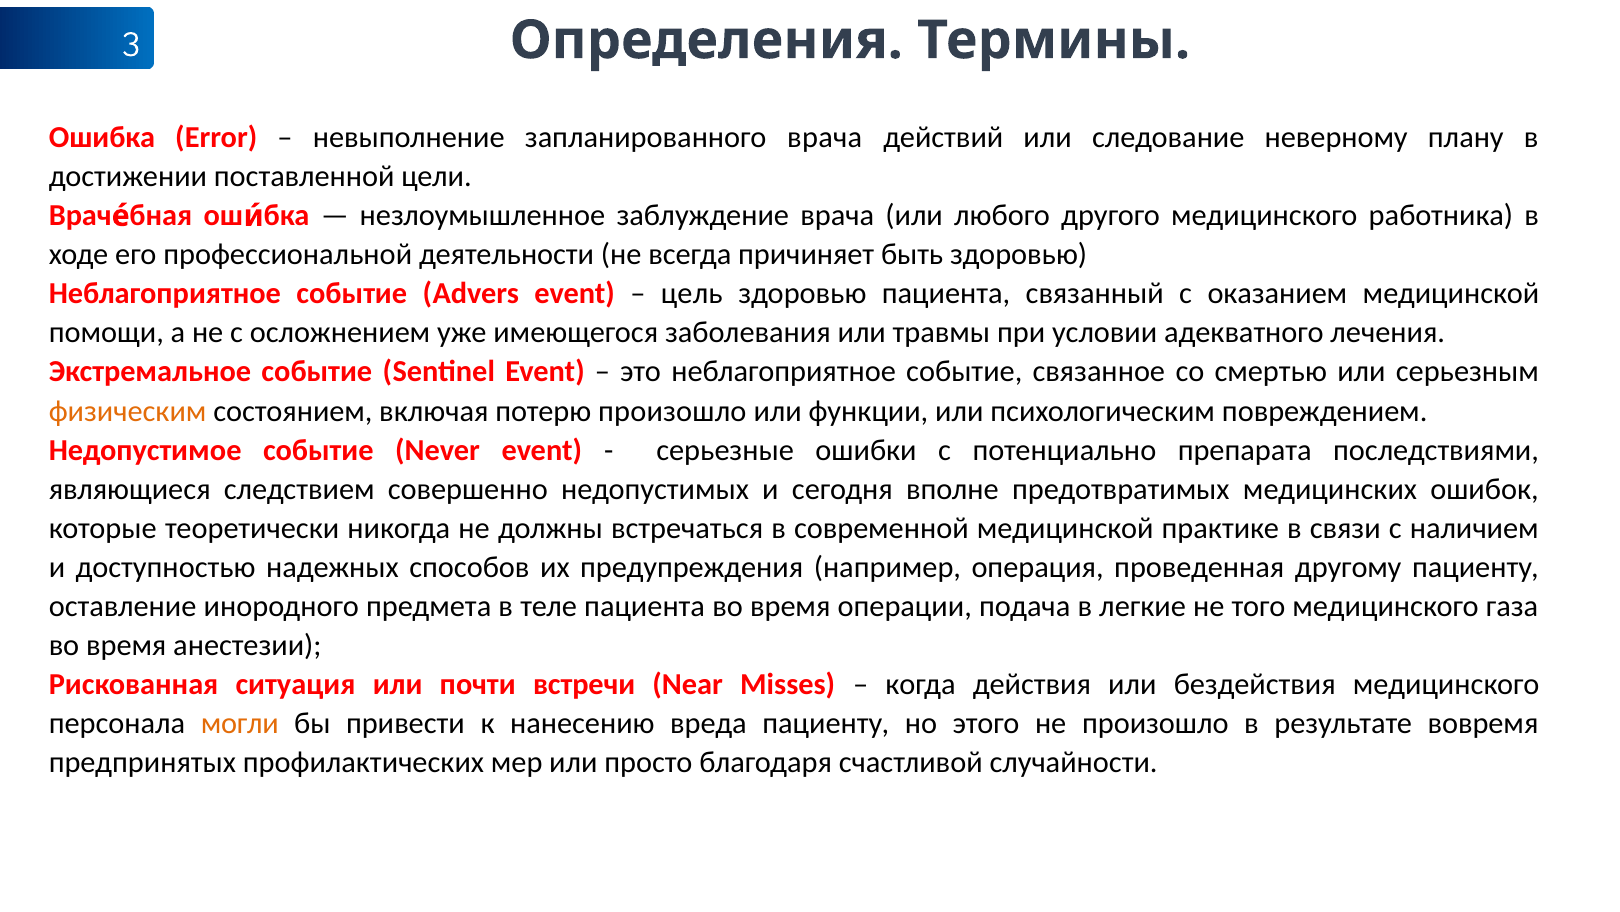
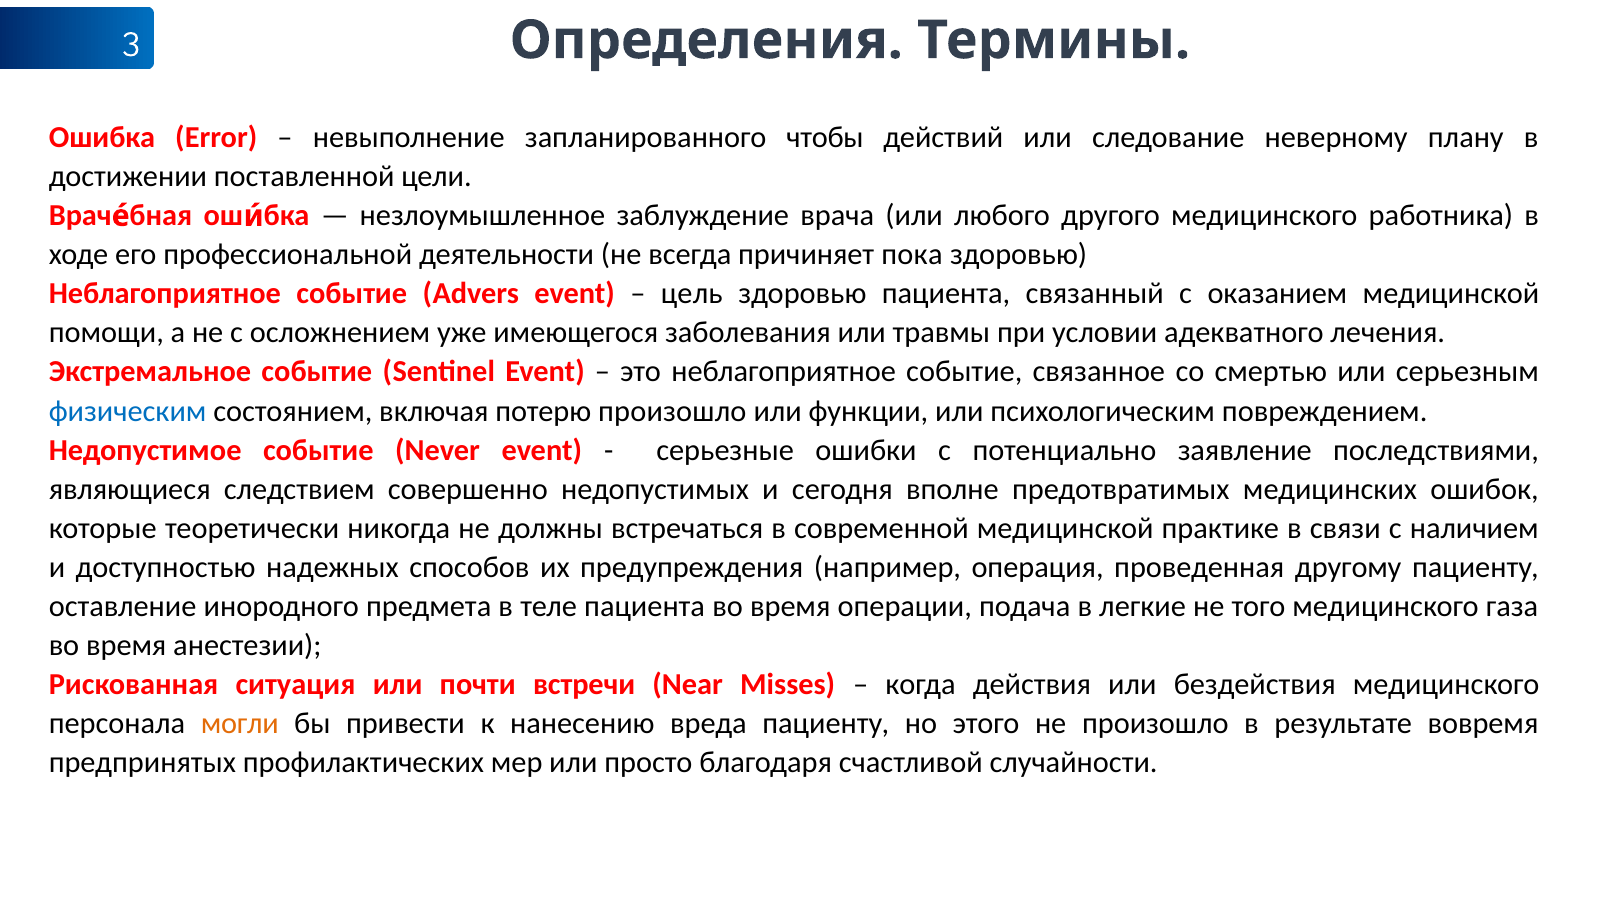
запланированного врача: врача -> чтобы (825, 138)
быть: быть -> пока (912, 255)
физическим colour: orange -> blue (128, 411)
препарата: препарата -> заявление (1245, 450)
